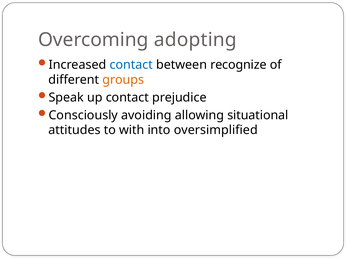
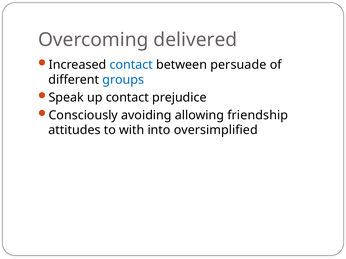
adopting: adopting -> delivered (195, 40)
recognize: recognize -> persuade (238, 65)
groups colour: orange -> blue (123, 80)
situational: situational -> friendship (258, 115)
